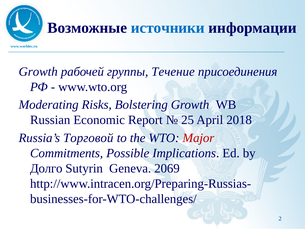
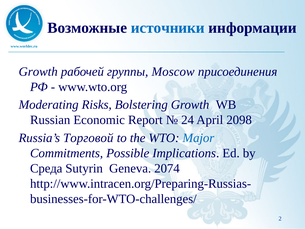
Течение: Течение -> Moscow (173, 72)
25: 25 -> 24 (188, 120)
2018: 2018 -> 2098 (239, 120)
Major colour: red -> blue (198, 138)
Долго: Долго -> Среда (46, 168)
2069: 2069 -> 2074 (167, 168)
